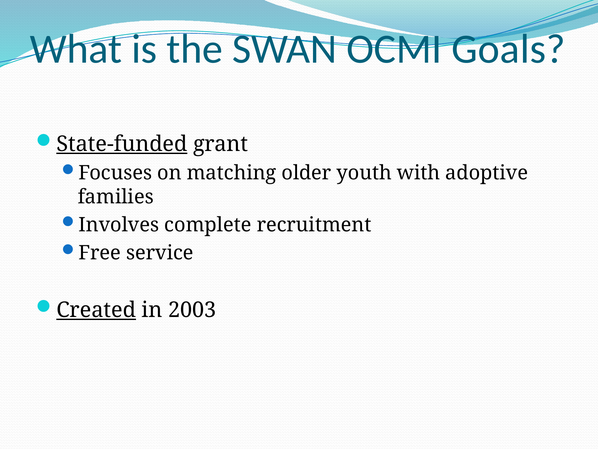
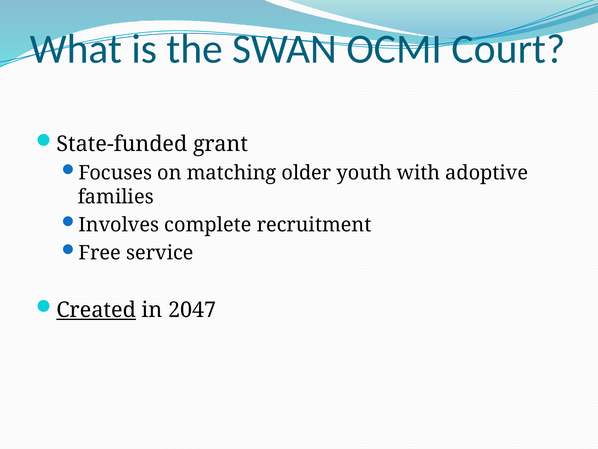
Goals: Goals -> Court (508, 49)
State-funded underline: present -> none (122, 144)
2003: 2003 -> 2047 (192, 310)
